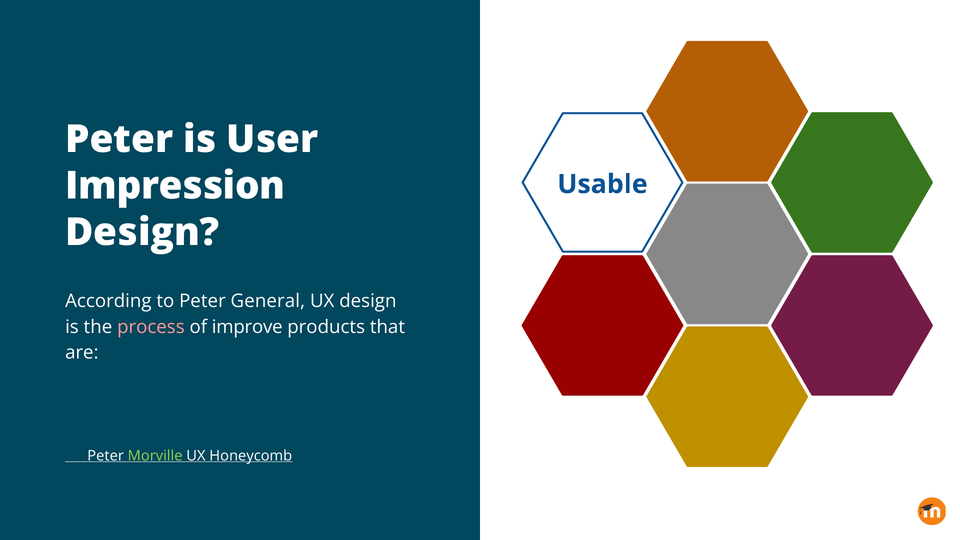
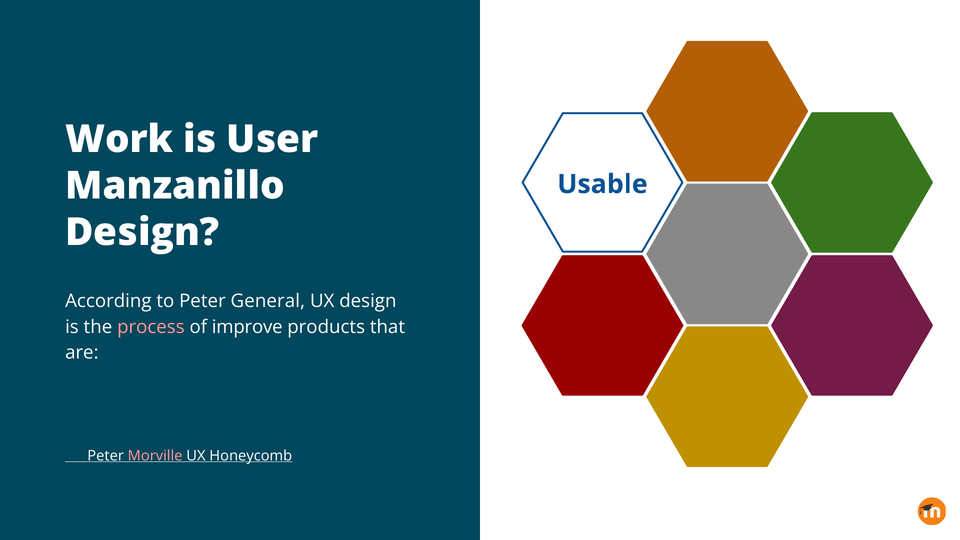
Peter: Peter -> Work (119, 140)
Impression: Impression -> Manzanillo (175, 186)
Morville colour: light green -> pink (155, 456)
